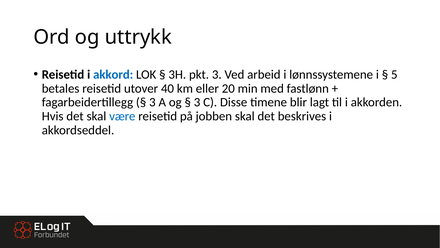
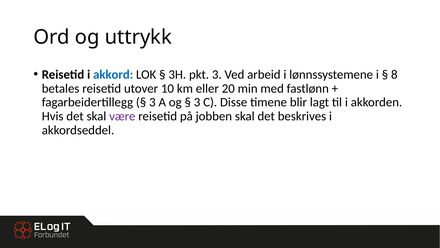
5: 5 -> 8 (394, 74)
40: 40 -> 10 (167, 88)
være colour: blue -> purple (122, 116)
